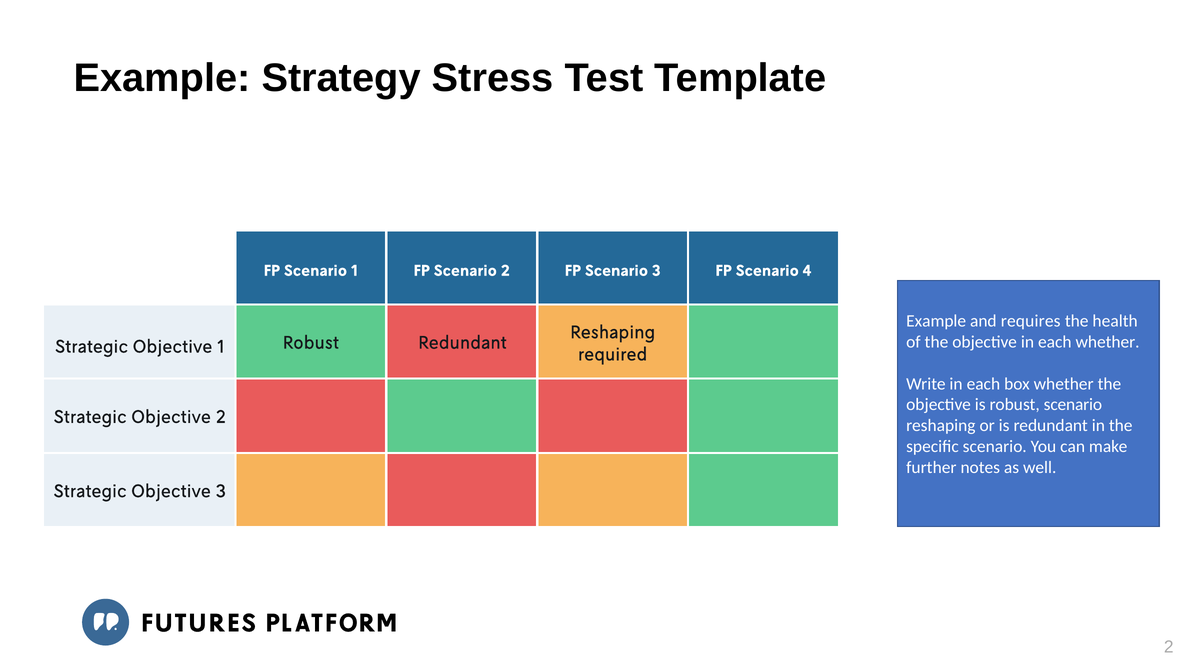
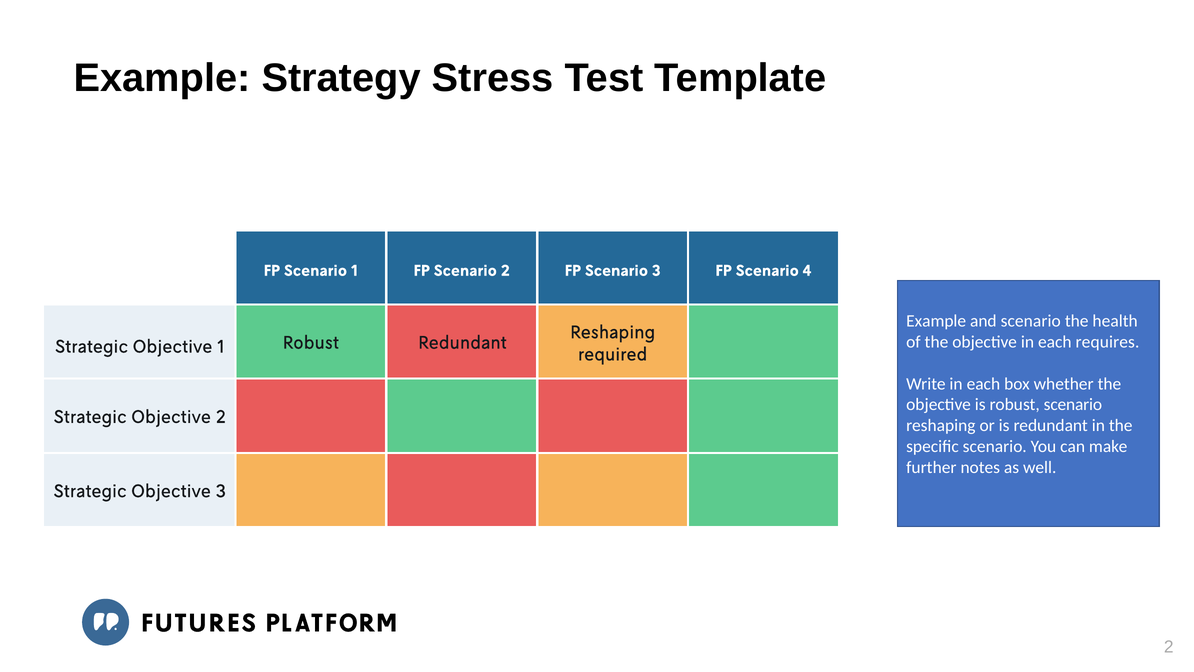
and requires: requires -> scenario (1031, 321)
each whether: whether -> requires (1107, 342)
